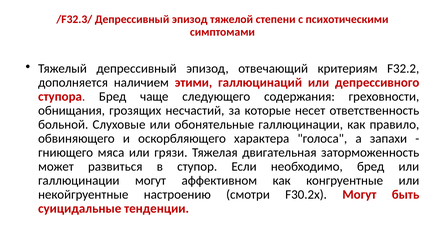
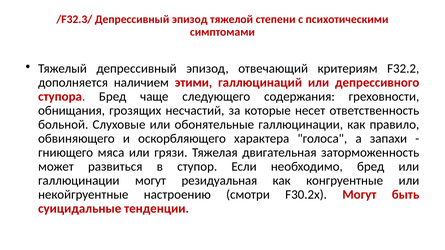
аффективном: аффективном -> резидуальная (219, 181)
